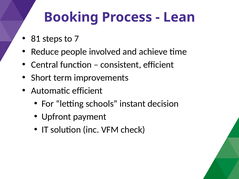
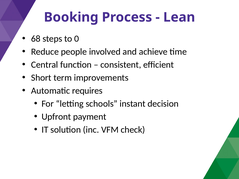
81: 81 -> 68 (36, 39)
7: 7 -> 0 (77, 39)
Automatic efficient: efficient -> requires (87, 91)
